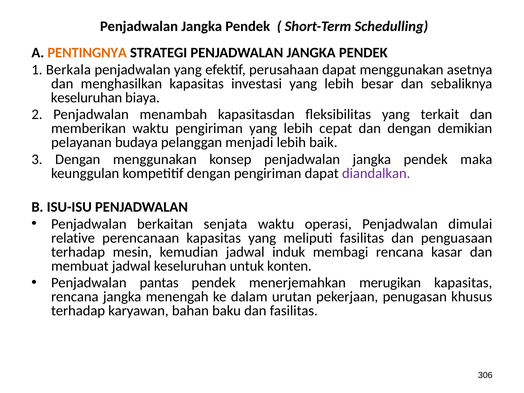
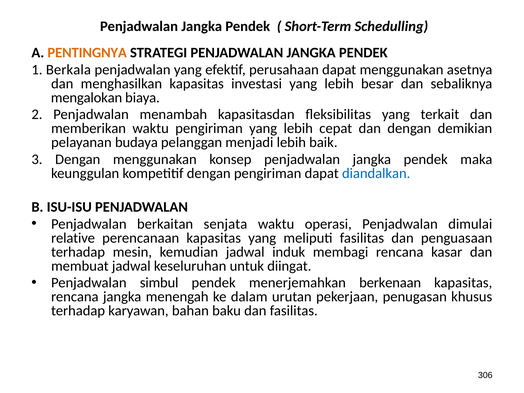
keseluruhan: keseluruhan -> mengalokan (87, 98)
diandalkan colour: purple -> blue (376, 173)
konten: konten -> diingat (289, 266)
pantas: pantas -> simbul (159, 283)
merugikan: merugikan -> berkenaan (390, 283)
